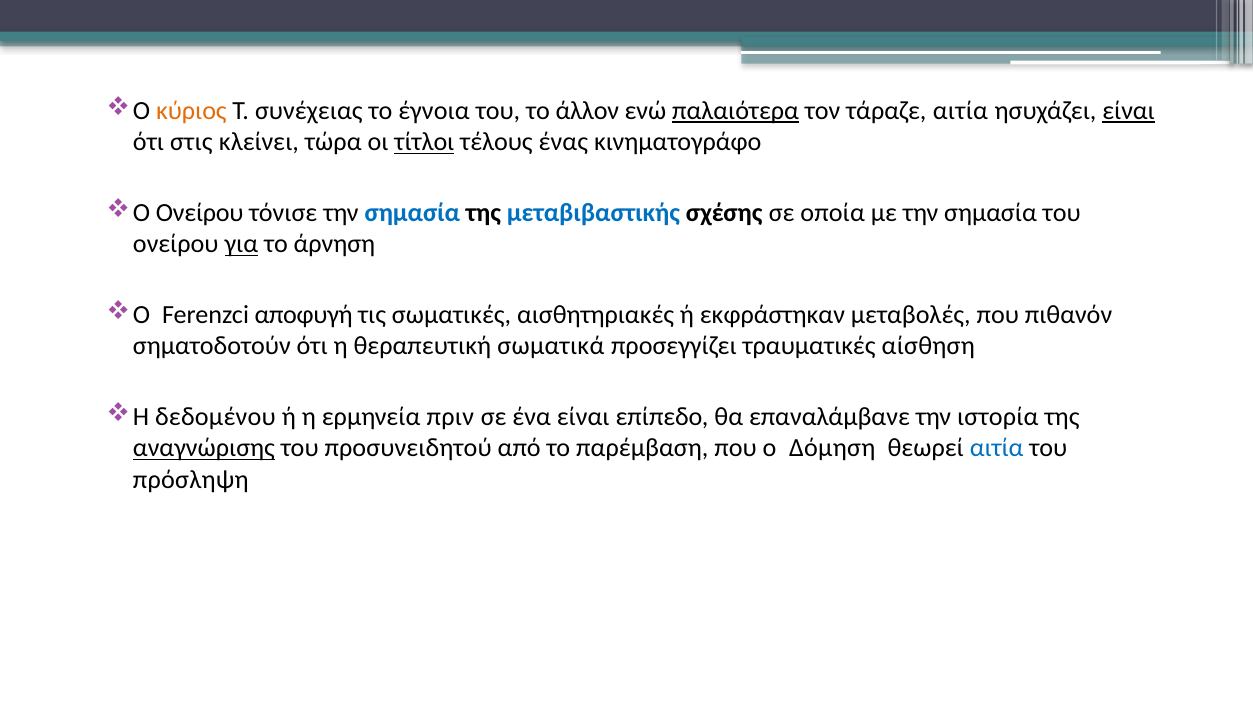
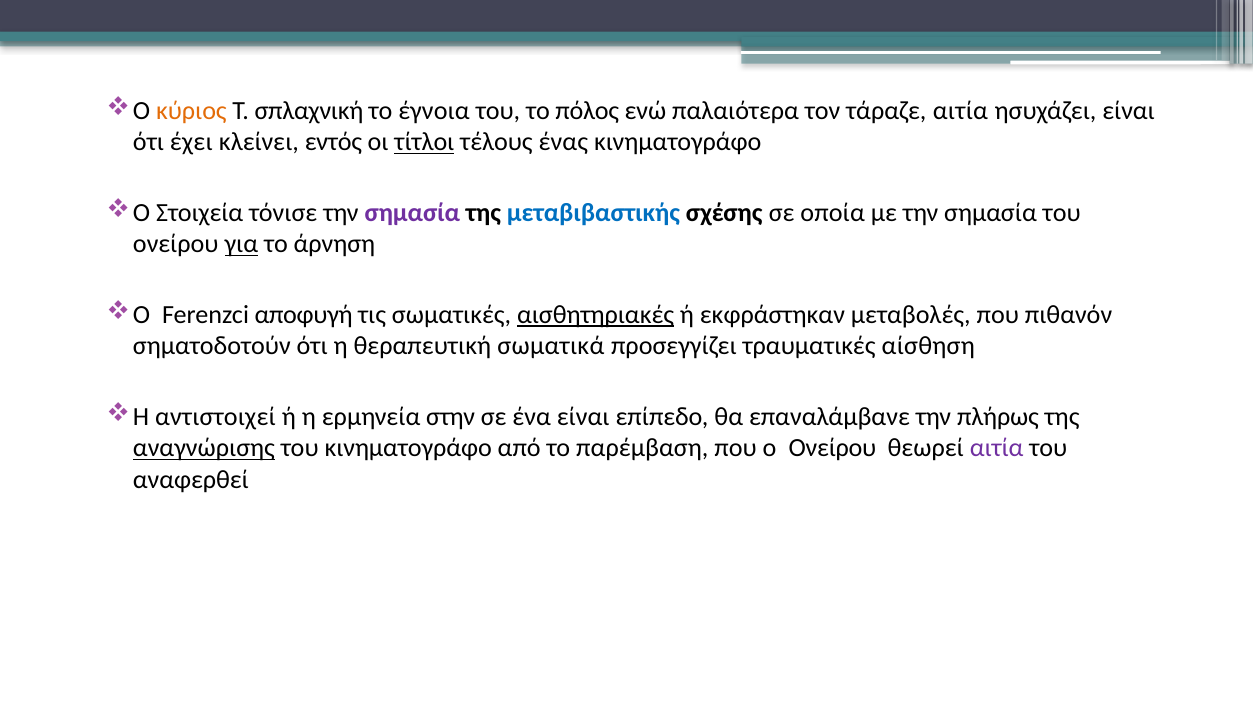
συνέχειας: συνέχειας -> σπλαχνική (309, 111)
άλλον: άλλον -> πόλος (587, 111)
παλαιότερα underline: present -> none (736, 111)
είναι underline: present -> none (1129, 111)
στις: στις -> έχει (191, 142)
τώρα: τώρα -> εντός (333, 142)
Ο Ονείρου: Ονείρου -> Στοιχεία (200, 213)
σημασία colour: blue -> purple (412, 213)
αισθητηριακές underline: none -> present (596, 315)
δεδομένου: δεδομένου -> αντιστοιχεί (215, 417)
πριν: πριν -> στην (451, 417)
ιστορία: ιστορία -> πλήρως (998, 417)
του προσυνειδητού: προσυνειδητού -> κινηματογράφο (408, 448)
ο Δόμηση: Δόμηση -> Ονείρου (833, 448)
αιτία colour: blue -> purple (997, 448)
πρόσληψη: πρόσληψη -> αναφερθεί (191, 480)
